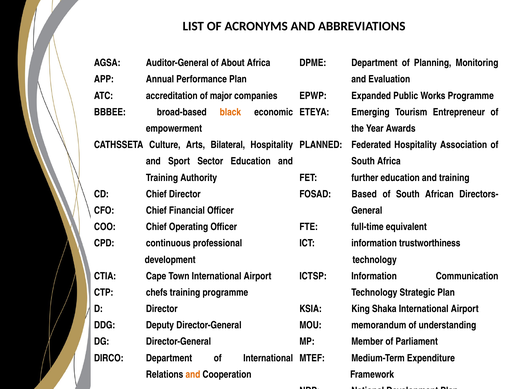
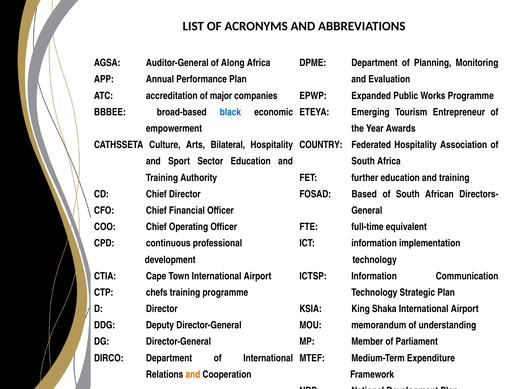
About: About -> Along (233, 63)
black colour: orange -> blue (230, 112)
PLANNED: PLANNED -> COUNTRY (321, 145)
trustworthiness: trustworthiness -> implementation (430, 243)
